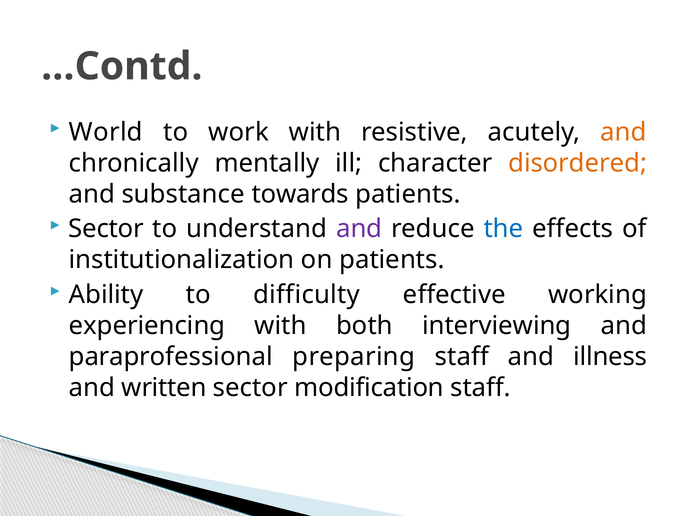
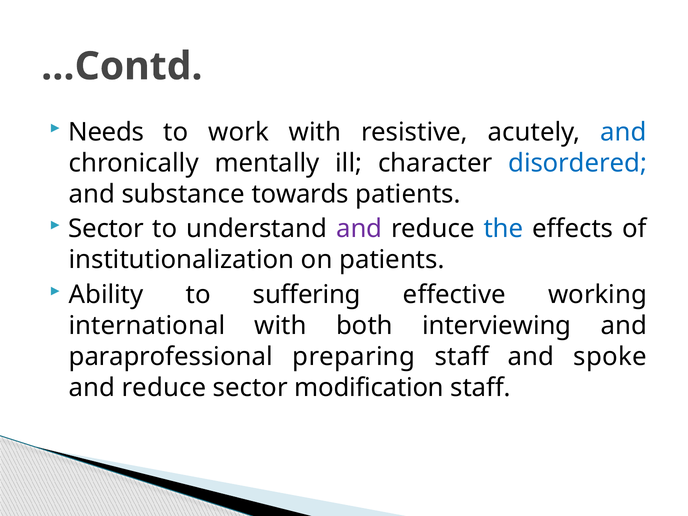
World: World -> Needs (106, 132)
and colour: orange -> blue (624, 132)
disordered colour: orange -> blue (578, 163)
difficulty: difficulty -> suffering (307, 295)
experiencing: experiencing -> international (147, 326)
illness: illness -> spoke (610, 357)
written: written -> reduce (164, 388)
